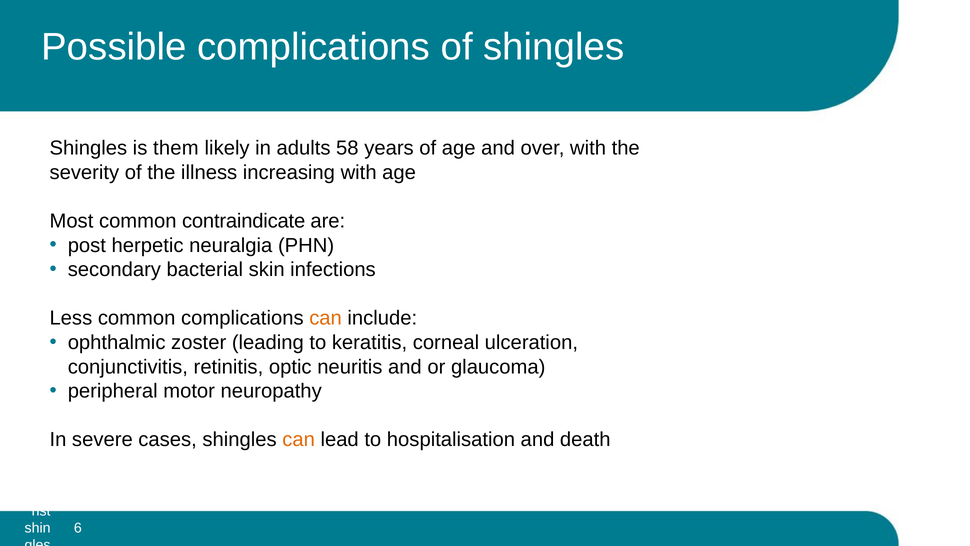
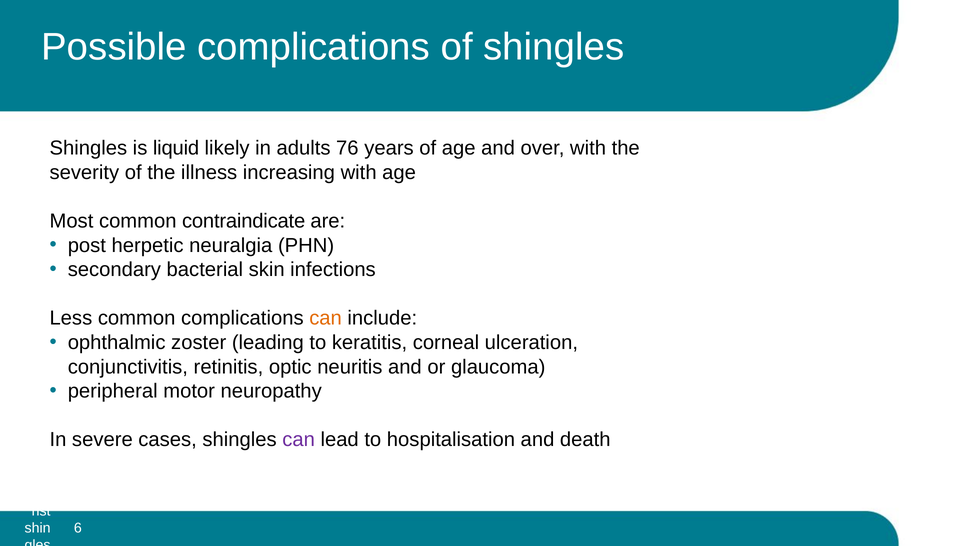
them: them -> liquid (176, 148)
58: 58 -> 76 (347, 148)
can colour: orange -> purple (299, 440)
